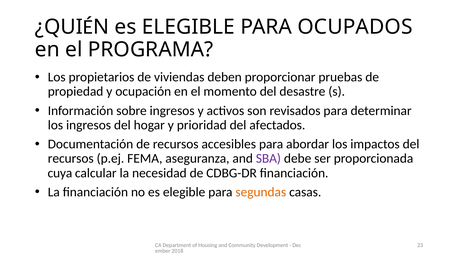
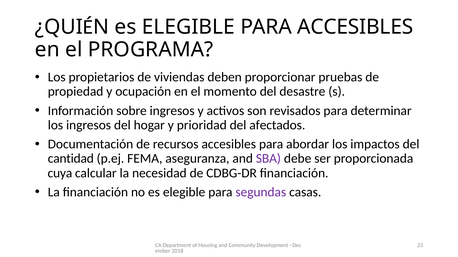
PARA OCUPADOS: OCUPADOS -> ACCESIBLES (355, 27)
recursos: recursos -> cantidad (71, 159)
segundas colour: orange -> purple (261, 193)
